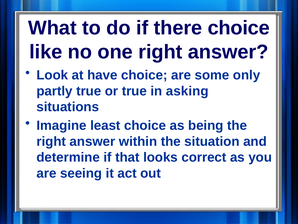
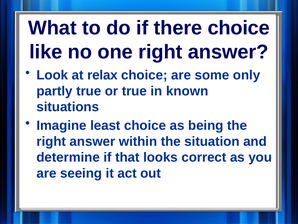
have: have -> relax (102, 75)
asking: asking -> known (187, 91)
